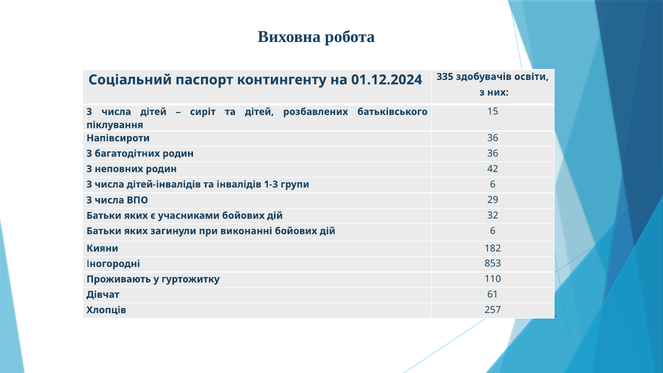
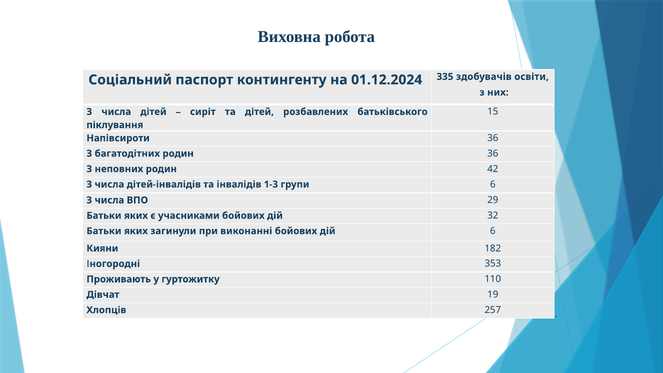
853: 853 -> 353 (493, 264)
61: 61 -> 19 (493, 295)
